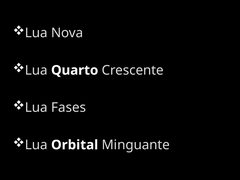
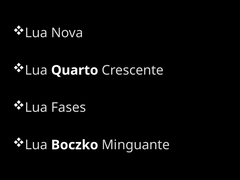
Orbital: Orbital -> Boczko (75, 145)
